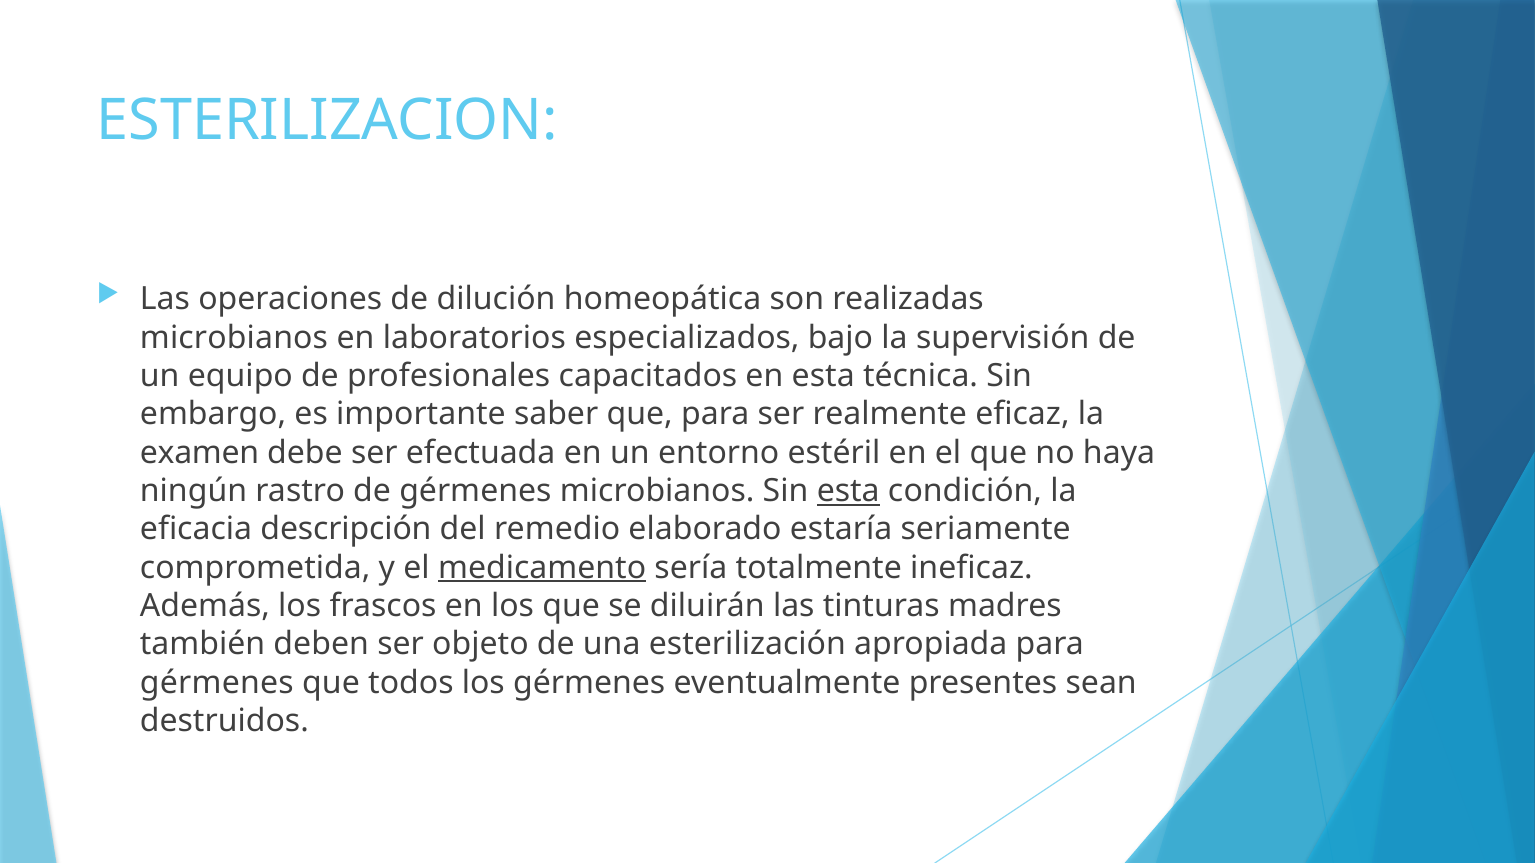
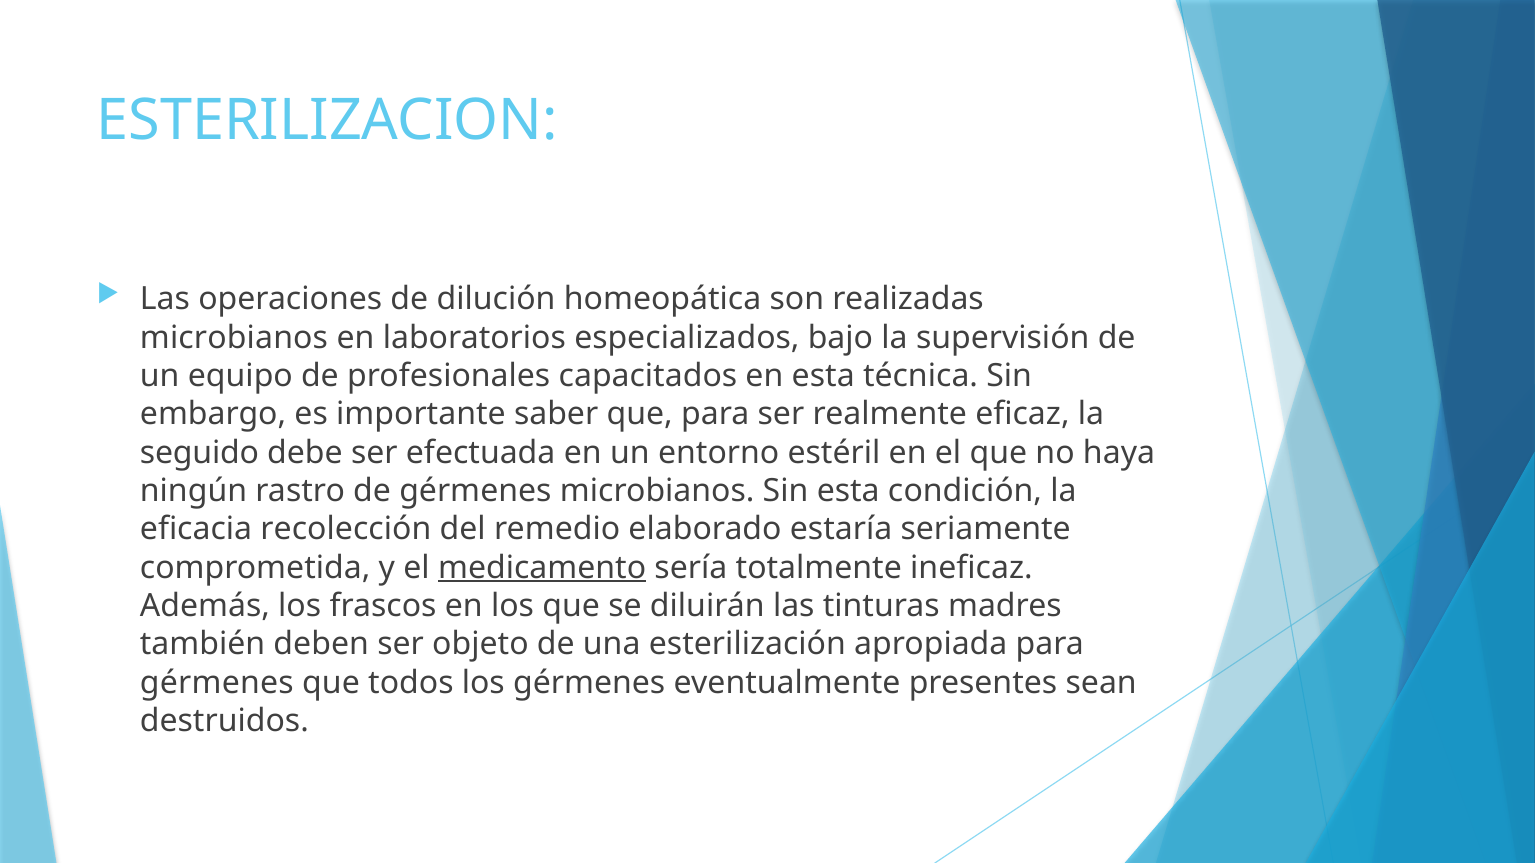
examen: examen -> seguido (199, 453)
esta underline: present -> none (848, 491)
descripción: descripción -> recolección (346, 530)
